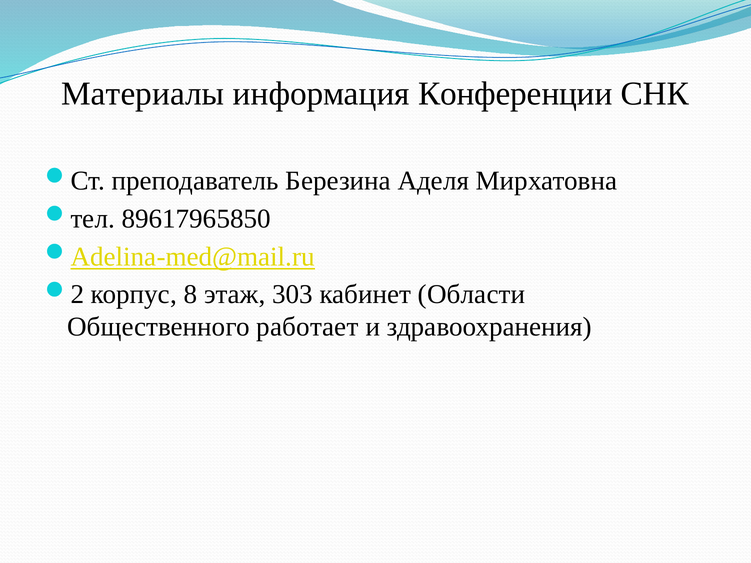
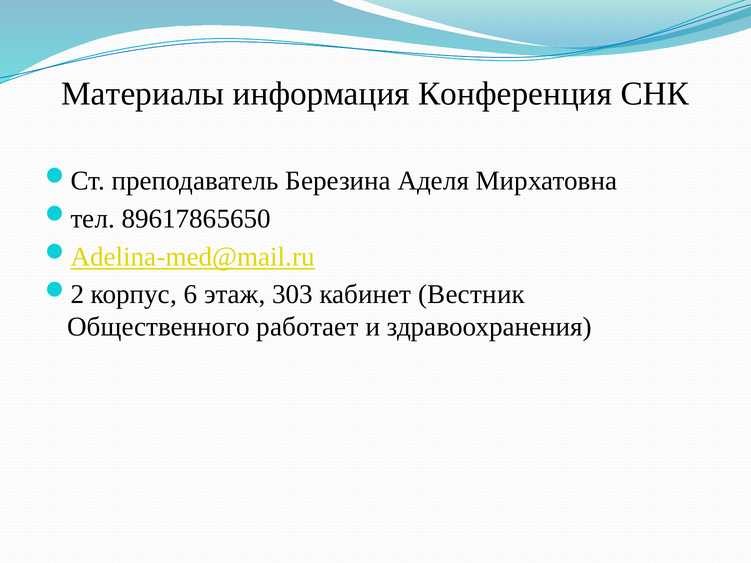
Конференции: Конференции -> Конференция (515, 94)
89617965850: 89617965850 -> 89617865650 (196, 219)
8: 8 -> 6 (190, 295)
Области: Области -> Вестник (472, 295)
